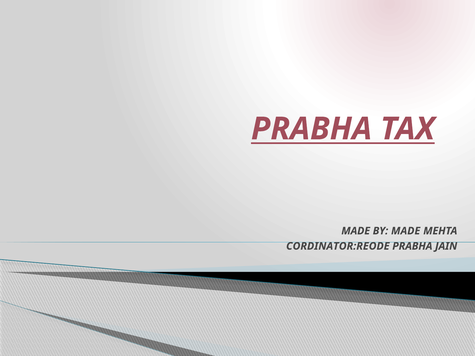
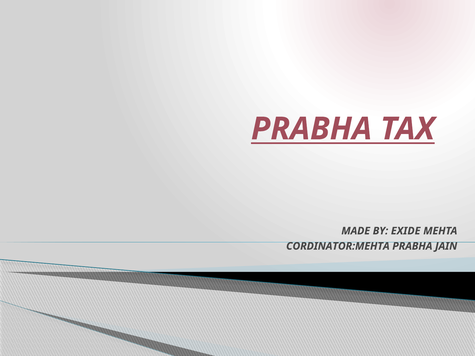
BY MADE: MADE -> EXIDE (406, 231)
CORDINATOR:REODE: CORDINATOR:REODE -> CORDINATOR:MEHTA (338, 246)
